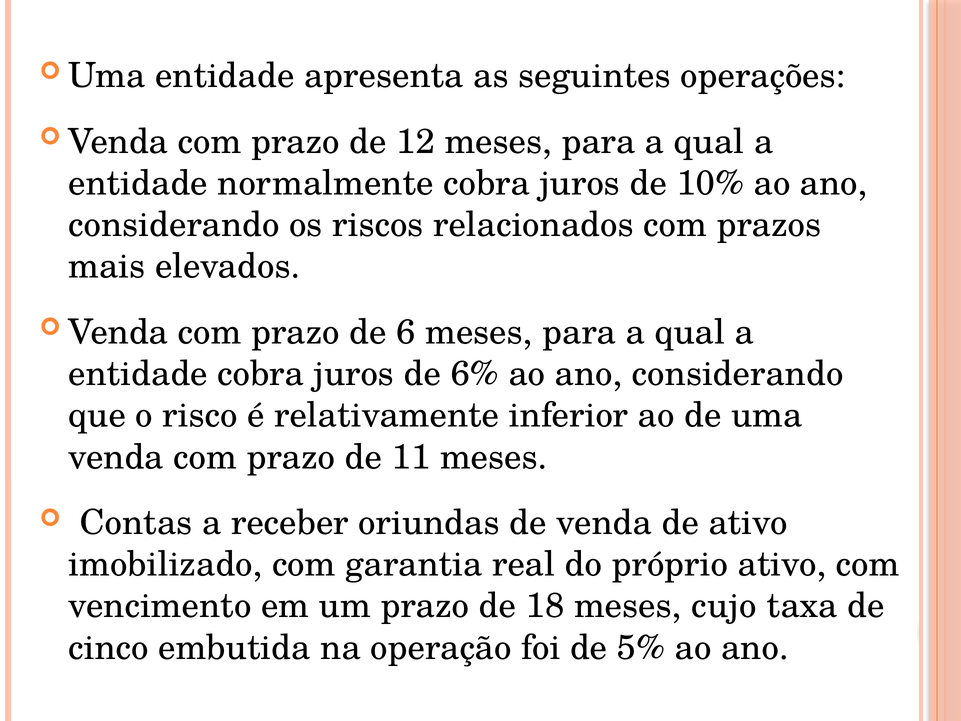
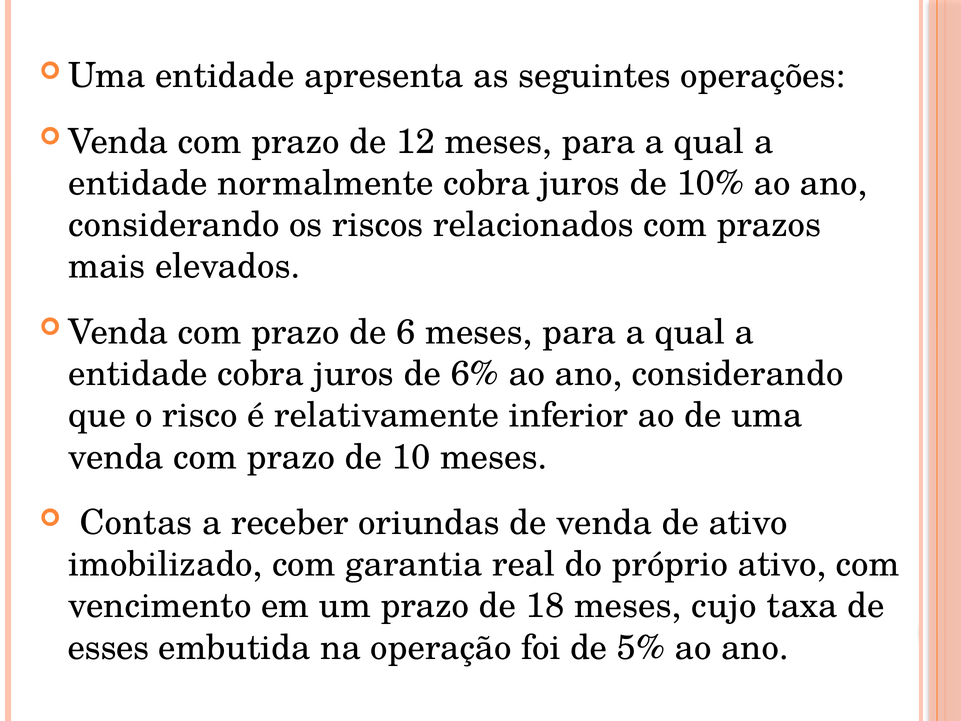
11: 11 -> 10 (411, 457)
cinco: cinco -> esses (109, 647)
